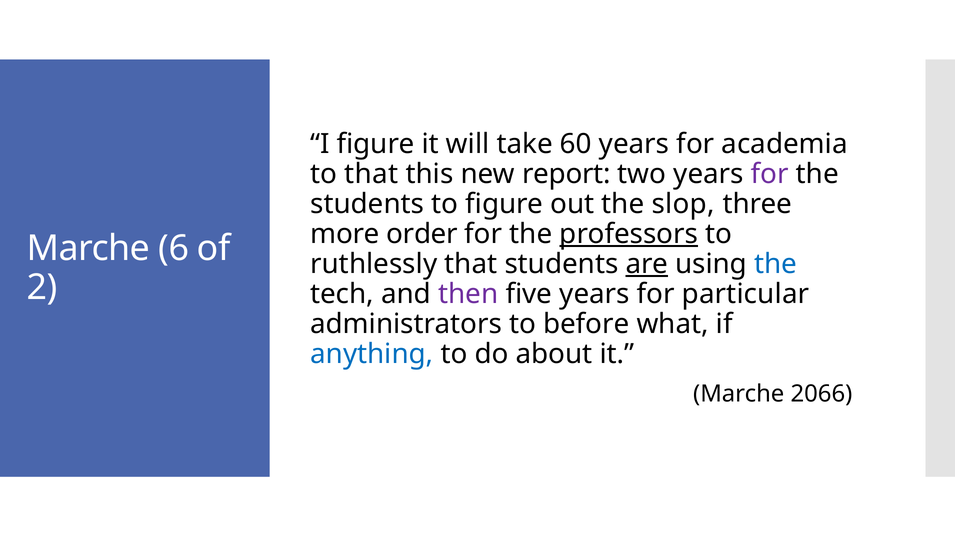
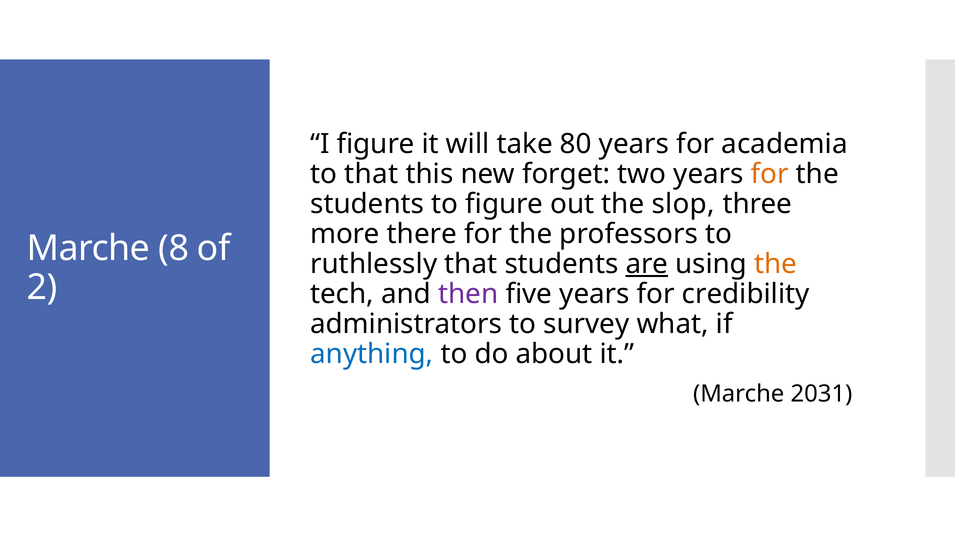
60: 60 -> 80 (576, 144)
report: report -> forget (566, 174)
for colour: purple -> orange (770, 174)
order: order -> there (422, 234)
professors underline: present -> none (629, 234)
6: 6 -> 8 (174, 249)
the colour: blue -> orange (776, 264)
particular: particular -> credibility (746, 294)
before: before -> survey (586, 324)
2066: 2066 -> 2031 (821, 394)
